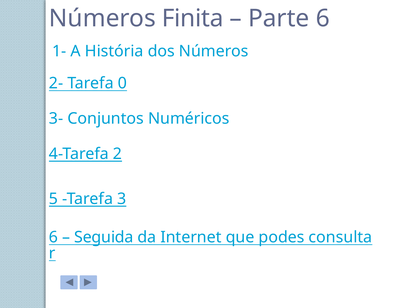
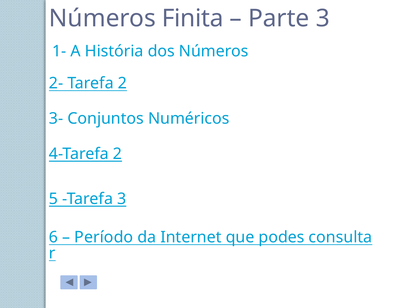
Parte 6: 6 -> 3 (323, 18)
Tarefa 0: 0 -> 2 (122, 83)
Seguida: Seguida -> Período (104, 238)
